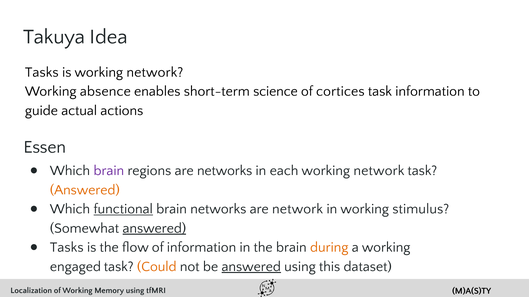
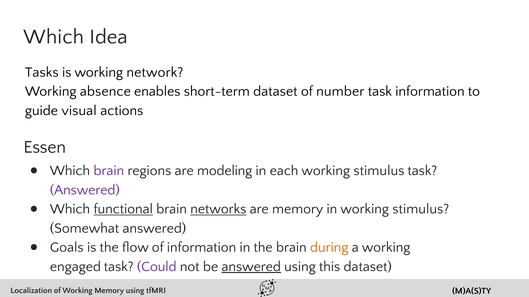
Takuya: Takuya -> Which (54, 37)
short-term science: science -> dataset (275, 92)
cortices: cortices -> number (340, 92)
actual: actual -> visual (79, 111)
are networks: networks -> modeling (225, 171)
each working network: network -> stimulus (379, 171)
Answered colour: orange -> purple (85, 190)
networks underline: none -> present (218, 209)
are network: network -> memory (298, 209)
answered underline: present -> none (154, 229)
Tasks: Tasks -> Goals (67, 248)
Could colour: orange -> purple (157, 267)
